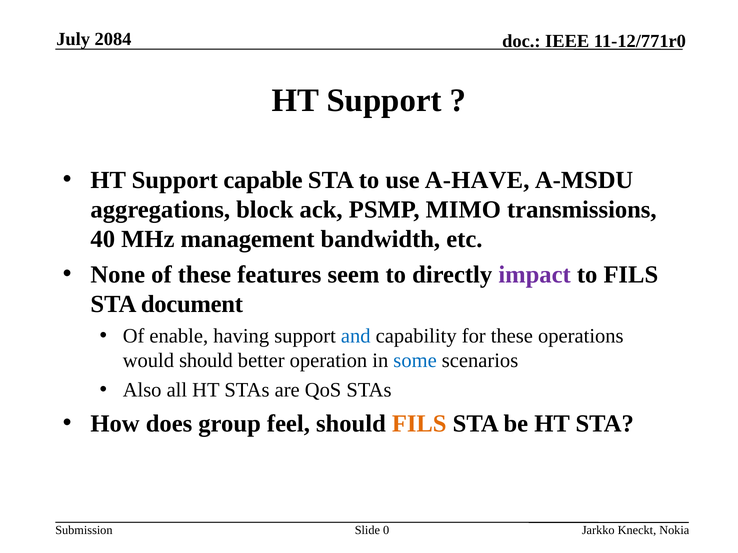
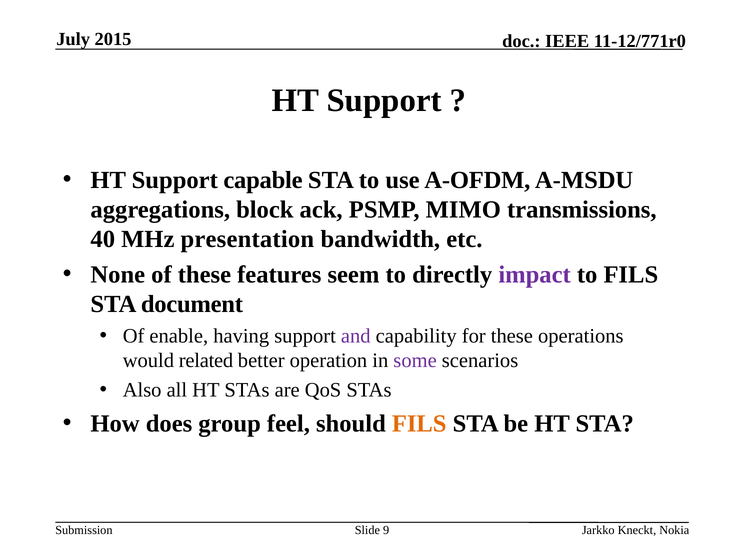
2084: 2084 -> 2015 (113, 39)
A-HAVE: A-HAVE -> A-OFDM (477, 180)
management: management -> presentation (247, 239)
and colour: blue -> purple (356, 336)
would should: should -> related (206, 361)
some colour: blue -> purple (415, 361)
0: 0 -> 9 (386, 531)
